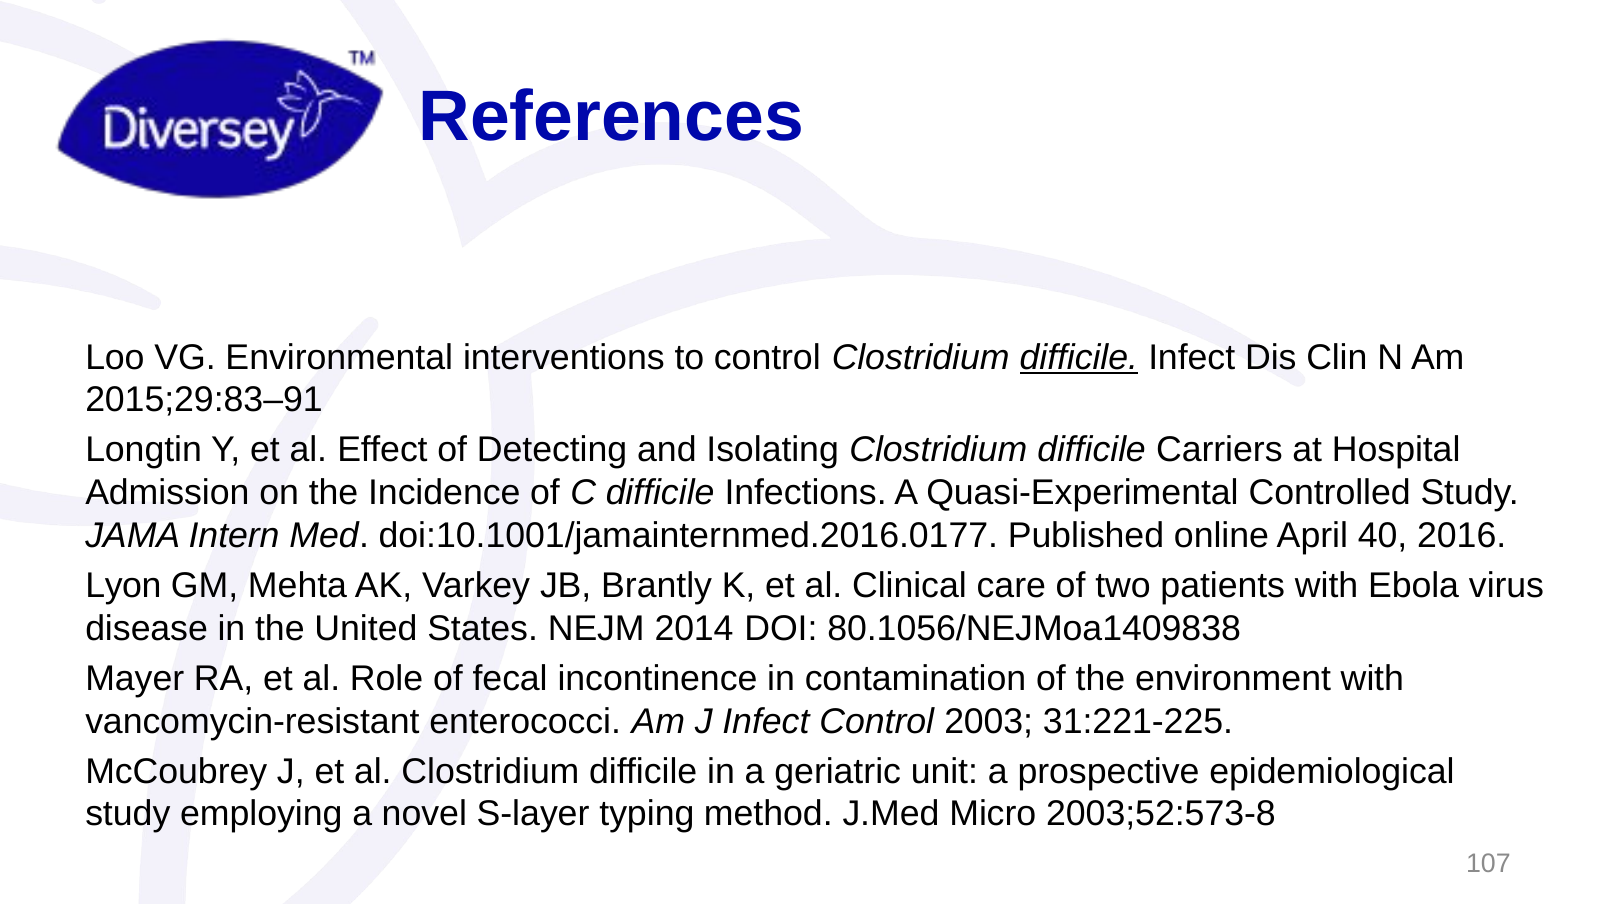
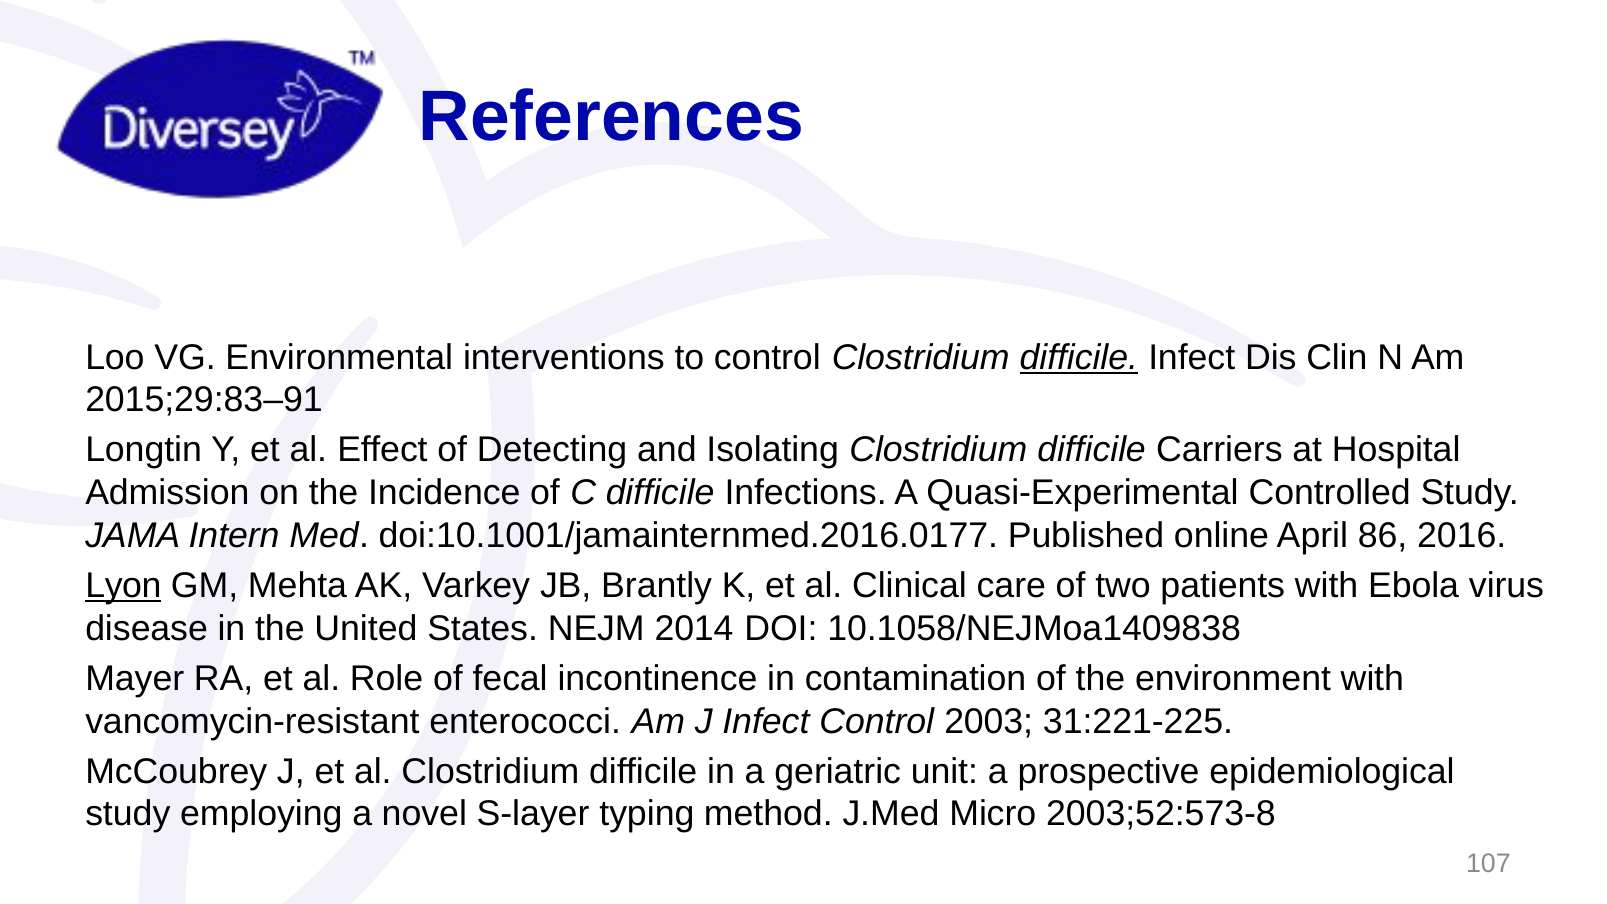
40: 40 -> 86 (1383, 536)
Lyon underline: none -> present (123, 586)
80.1056/NEJMoa1409838: 80.1056/NEJMoa1409838 -> 10.1058/NEJMoa1409838 (1034, 629)
